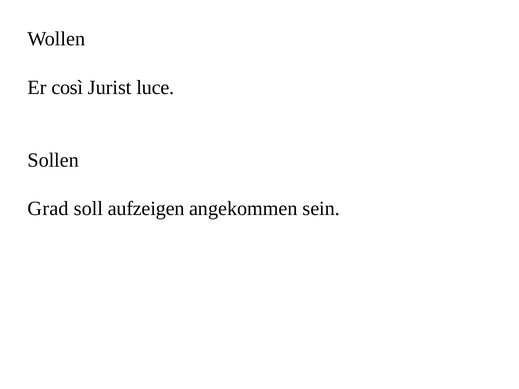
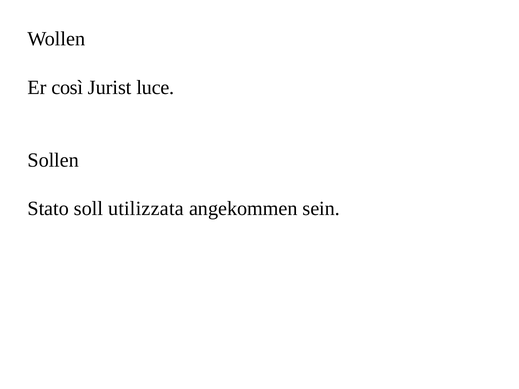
Grad: Grad -> Stato (48, 209)
aufzeigen: aufzeigen -> utilizzata (146, 209)
